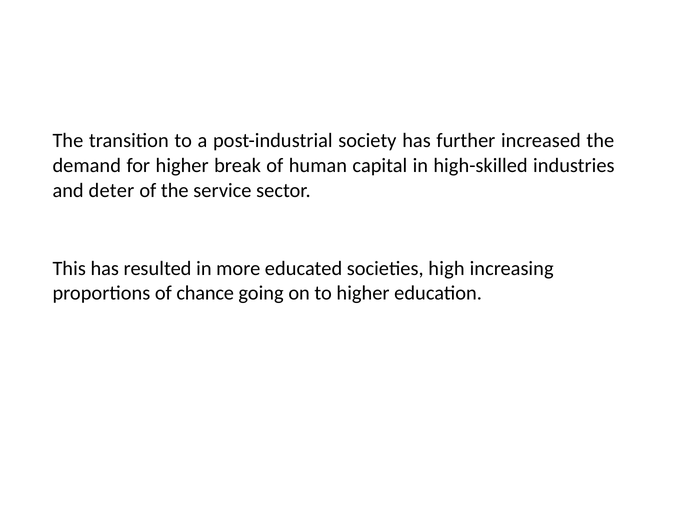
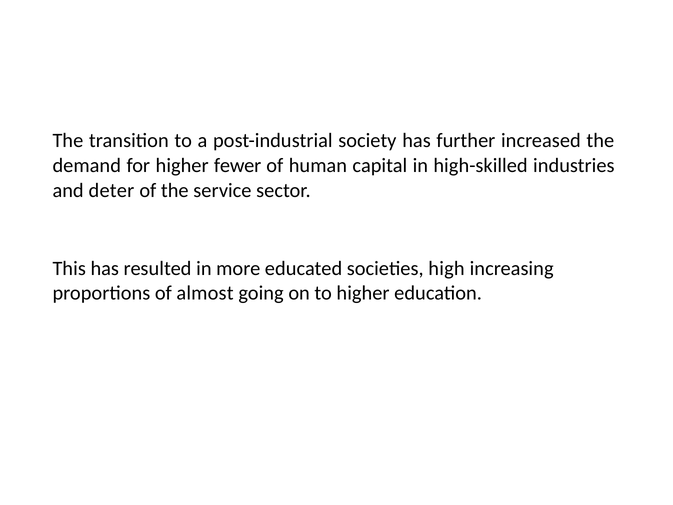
break: break -> fewer (238, 165)
chance: chance -> almost (205, 293)
